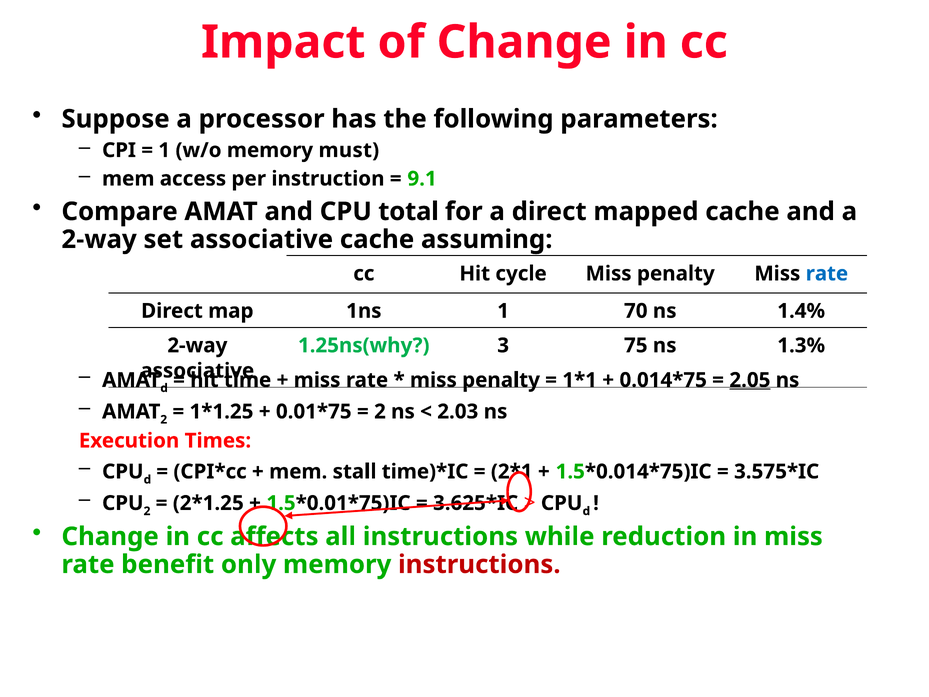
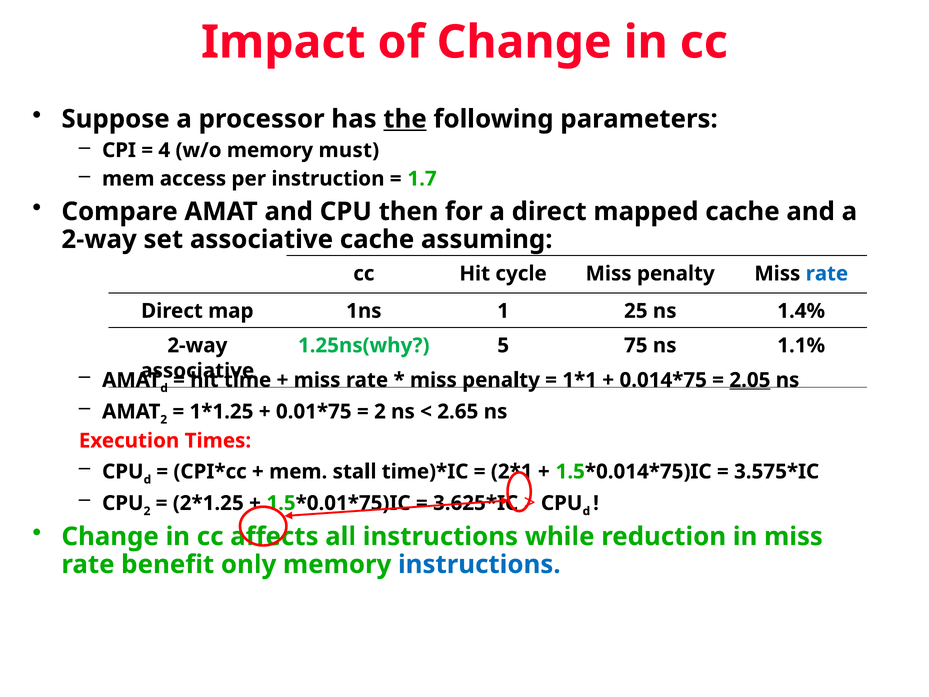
the underline: none -> present (405, 119)
1: 1 -> 4 (164, 150)
9.1: 9.1 -> 1.7 (422, 179)
total: total -> then (409, 211)
70: 70 -> 25 (636, 311)
3: 3 -> 5 (503, 345)
1.3%: 1.3% -> 1.1% (801, 345)
2.03: 2.03 -> 2.65 (458, 411)
instructions colour: red -> blue (479, 564)
